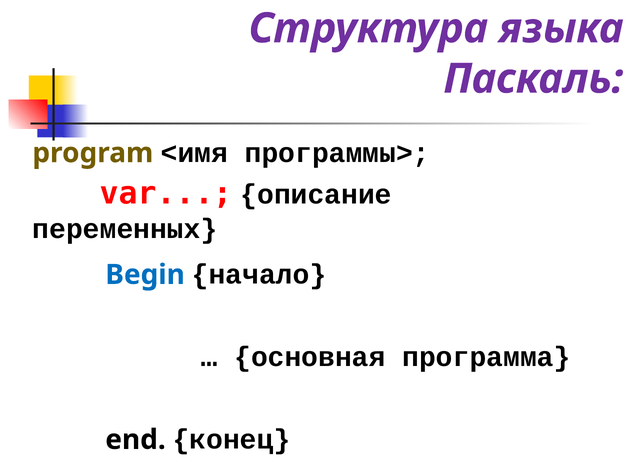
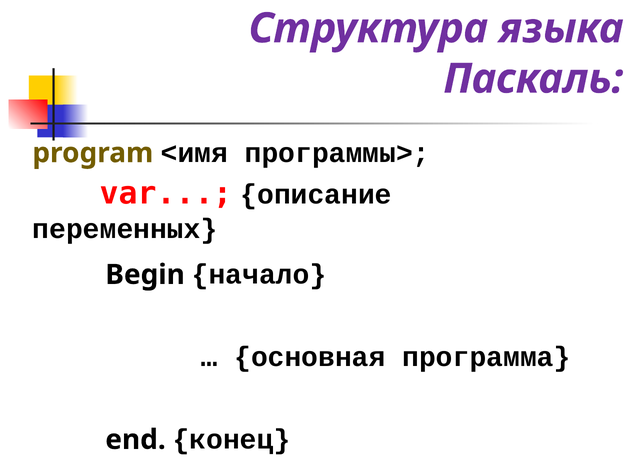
Begin colour: blue -> black (145, 275)
